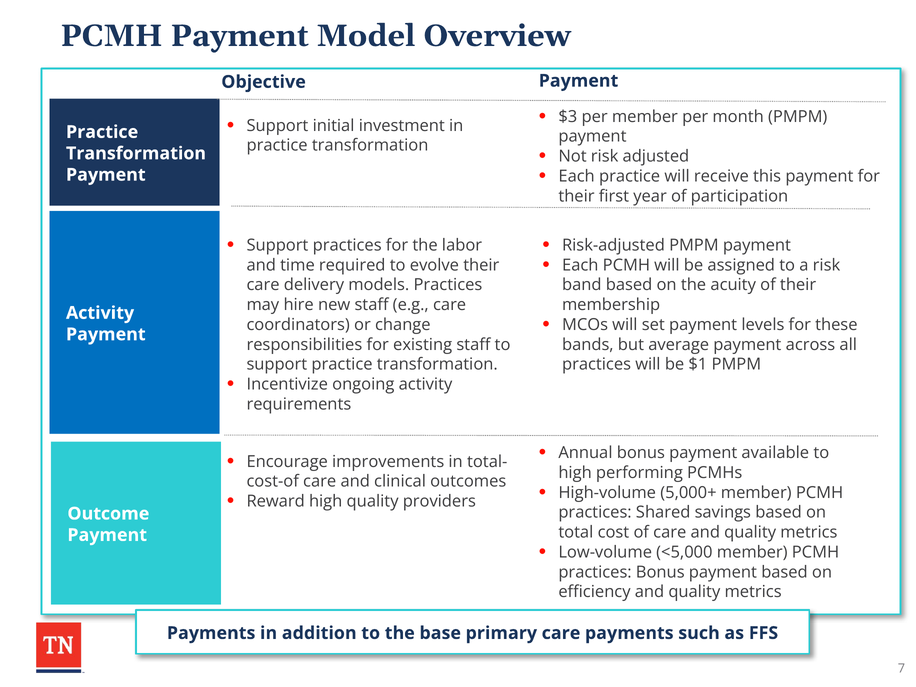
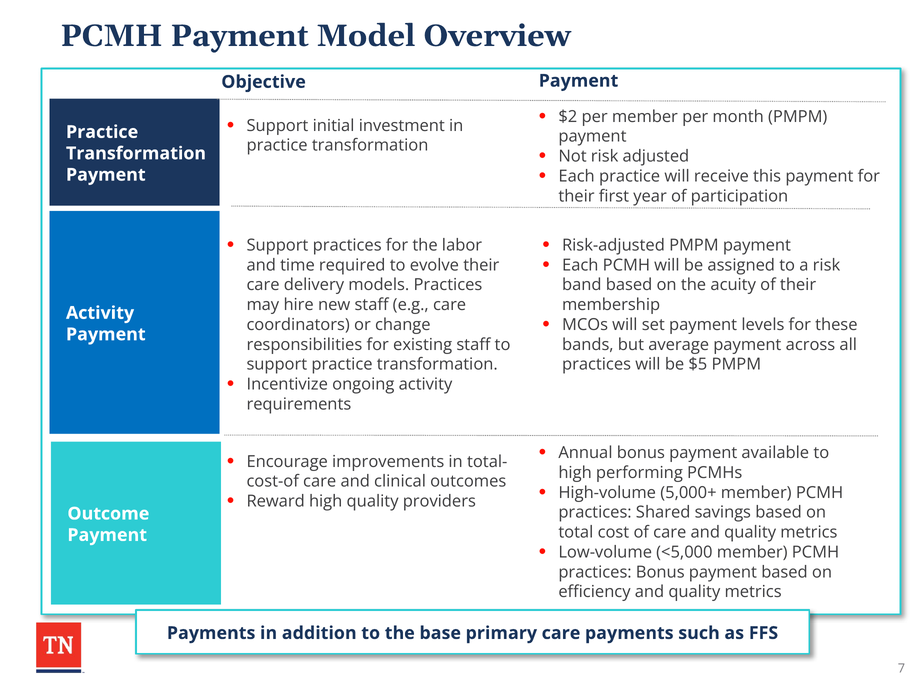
$3: $3 -> $2 (568, 117)
$1: $1 -> $5 (698, 364)
